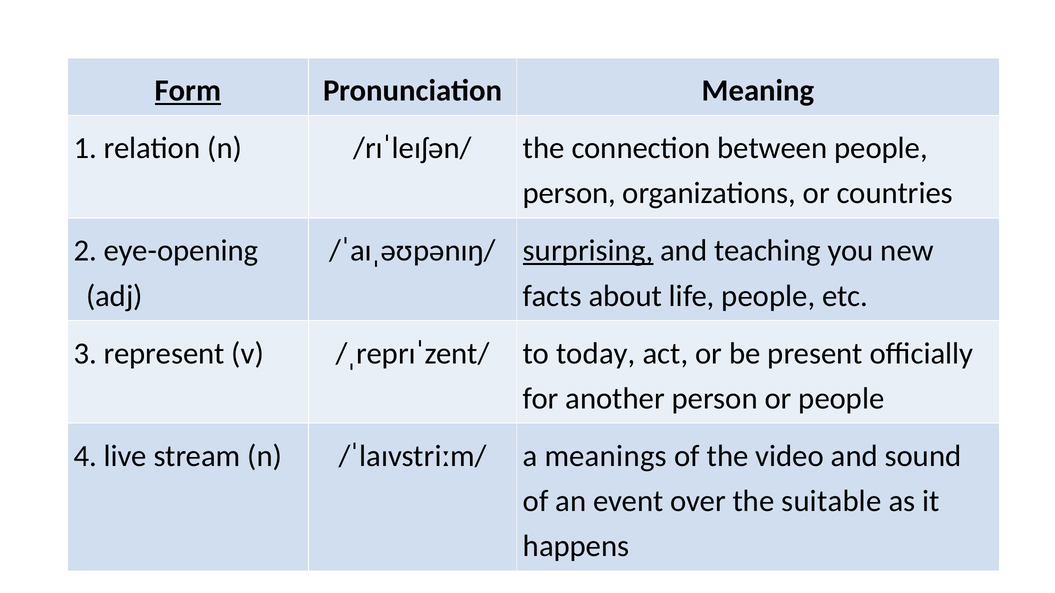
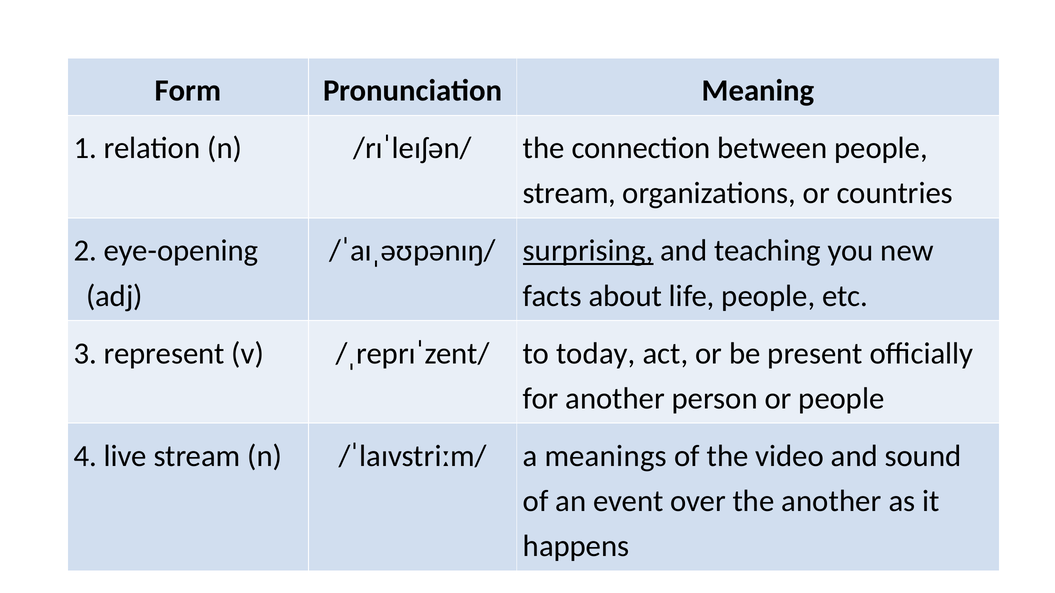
Form underline: present -> none (188, 91)
person: person -> stream (569, 193)
the suitable: suitable -> another (831, 501)
